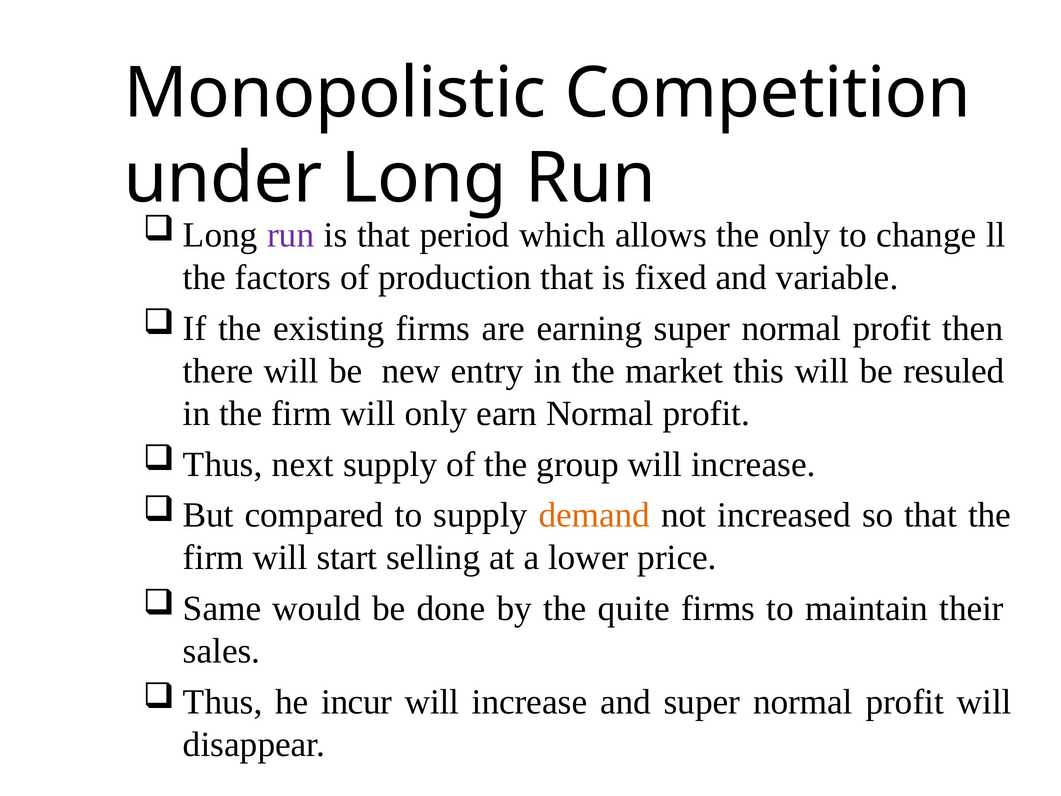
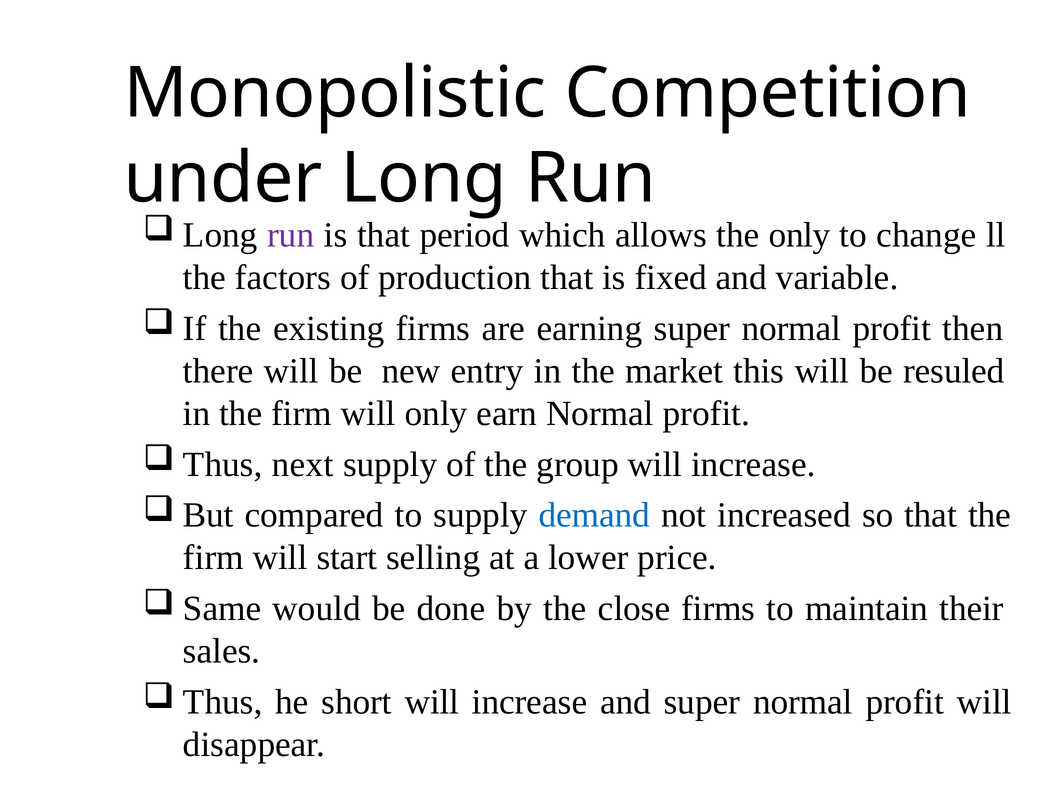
demand colour: orange -> blue (594, 515)
quite: quite -> close (634, 609)
incur: incur -> short (357, 702)
